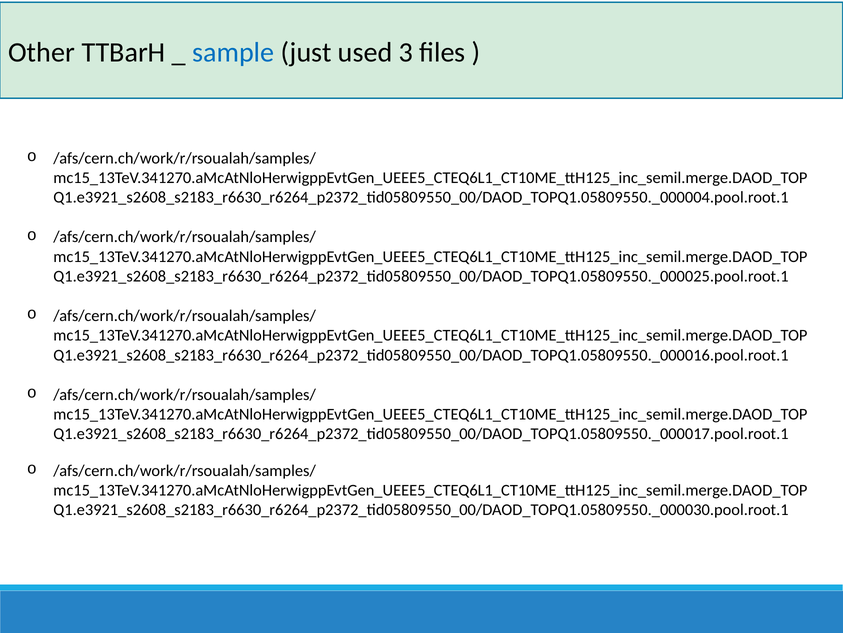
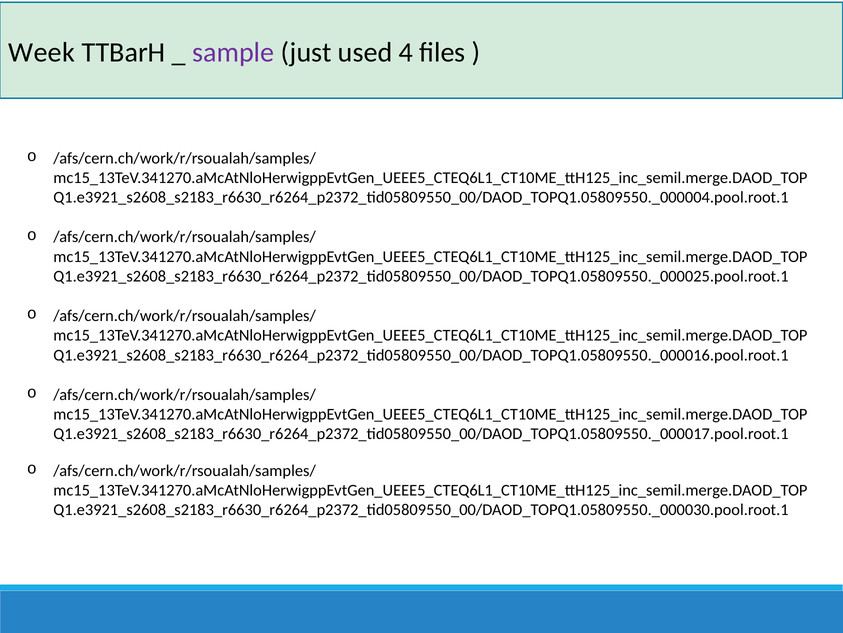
Other: Other -> Week (42, 52)
sample colour: blue -> purple (233, 52)
3: 3 -> 4 (406, 52)
